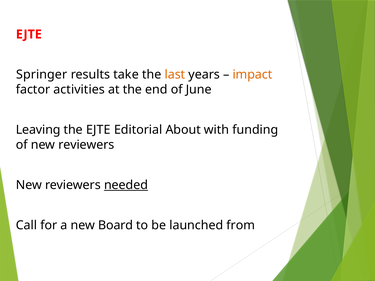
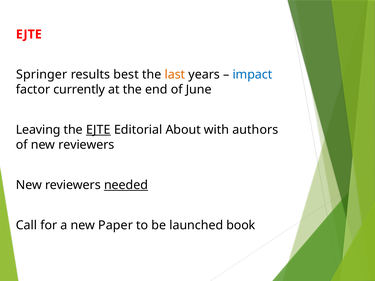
take: take -> best (126, 75)
impact colour: orange -> blue (252, 75)
activities: activities -> currently (79, 90)
EJTE underline: none -> present (98, 130)
funding: funding -> authors (255, 130)
Board: Board -> Paper (116, 225)
from: from -> book (241, 225)
